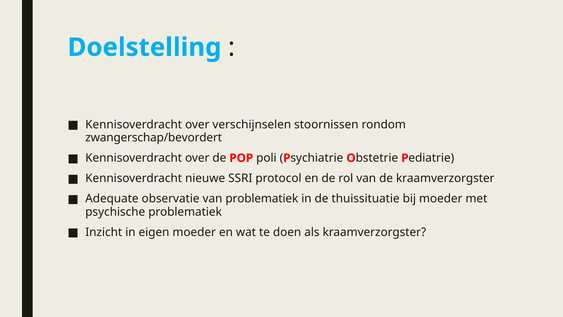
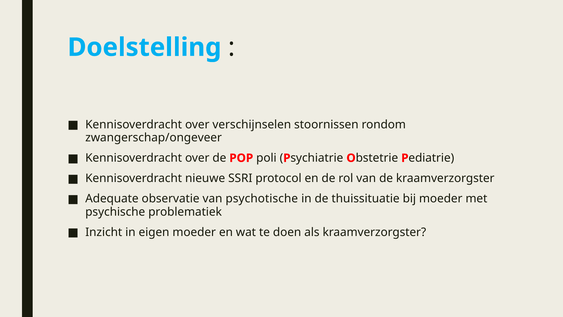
zwangerschap/bevordert: zwangerschap/bevordert -> zwangerschap/ongeveer (154, 138)
van problematiek: problematiek -> psychotische (262, 198)
